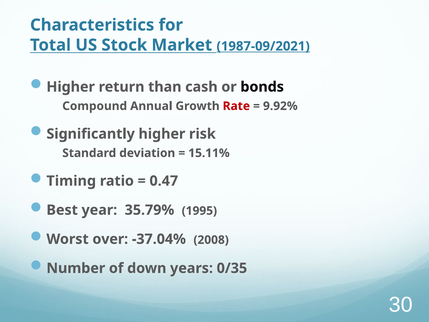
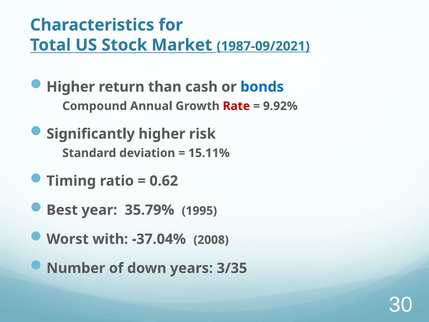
bonds colour: black -> blue (262, 87)
0.47: 0.47 -> 0.62 (164, 181)
over: over -> with (110, 239)
0/35: 0/35 -> 3/35 (232, 268)
